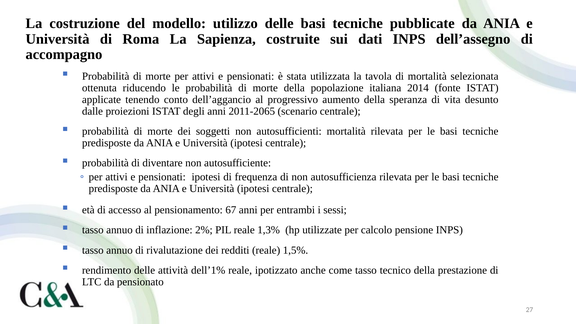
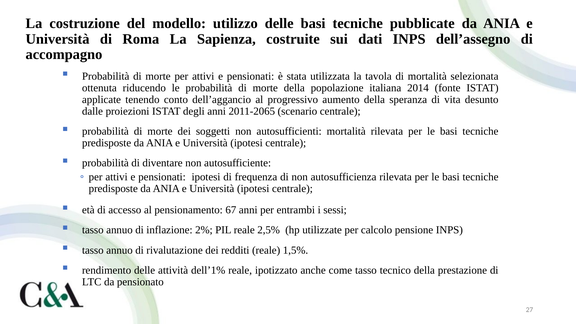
1,3%: 1,3% -> 2,5% (269, 230)
